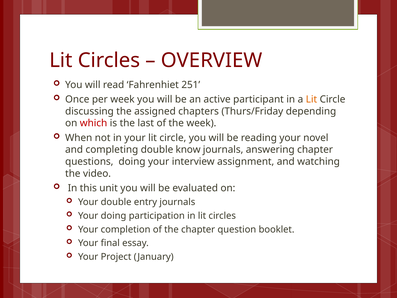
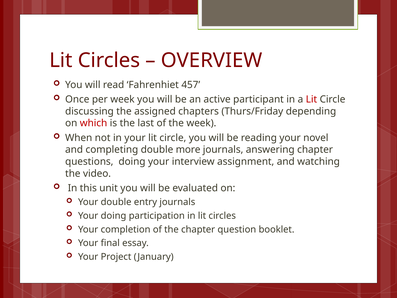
251: 251 -> 457 (191, 85)
Lit colour: orange -> red (311, 99)
know: know -> more (188, 150)
